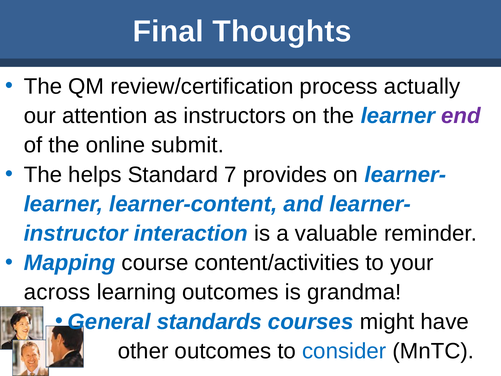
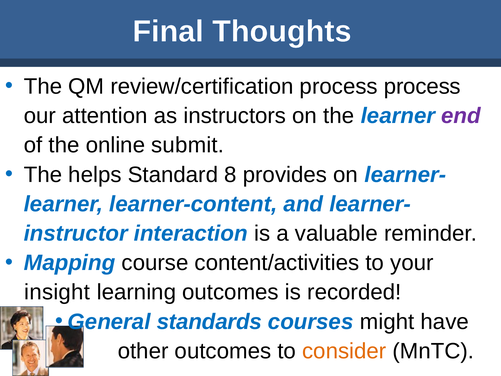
process actually: actually -> process (422, 86)
7: 7 -> 8 (230, 175)
across: across -> insight (57, 292)
grandma: grandma -> recorded (354, 292)
consider colour: blue -> orange (344, 351)
